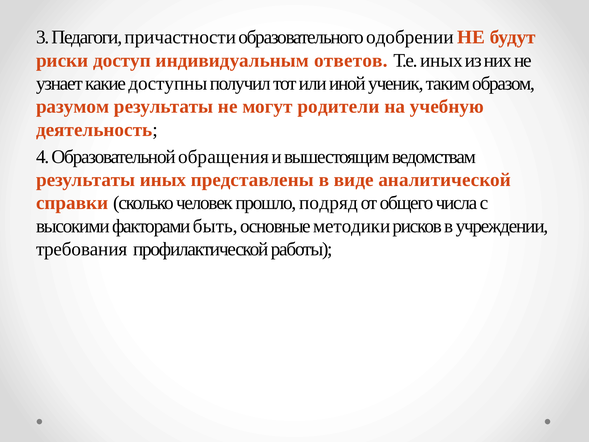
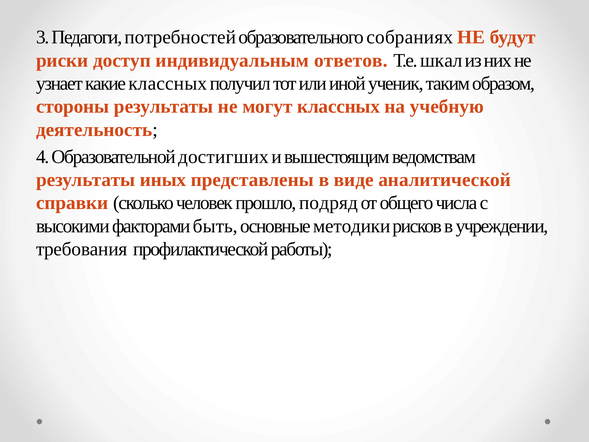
причастности: причастности -> потребностей (180, 37)
одобрении: одобрении -> собраниях (410, 37)
Т.е иных: иных -> шкал (441, 60)
какие доступны: доступны -> классных (168, 83)
разумом: разумом -> стороны (73, 107)
могут родители: родители -> классных (339, 107)
обращения: обращения -> достигших (224, 157)
